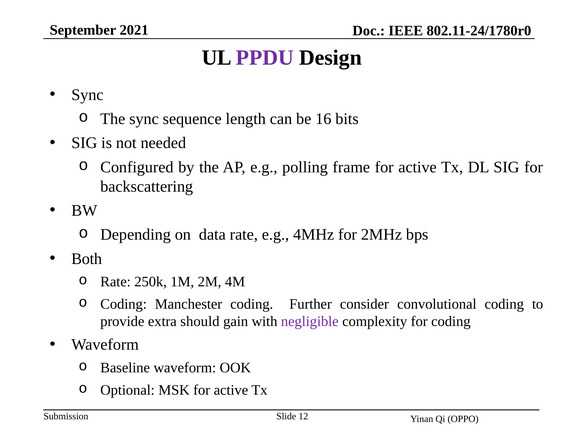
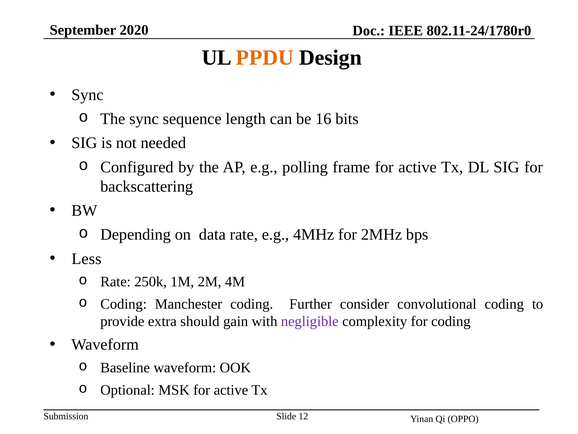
2021: 2021 -> 2020 (134, 30)
PPDU colour: purple -> orange (265, 58)
Both: Both -> Less (86, 259)
